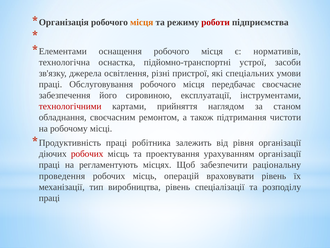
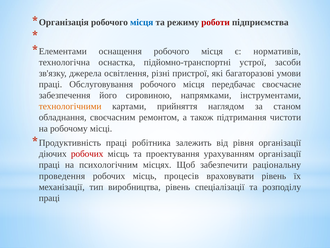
місця colour: orange -> blue (142, 22)
спеціальних: спеціальних -> багаторазові (250, 73)
експлуатації: експлуатації -> напрямками (206, 95)
технологічними colour: red -> orange (70, 106)
регламентують: регламентують -> психологічним (108, 165)
операцій: операцій -> процесів (182, 176)
